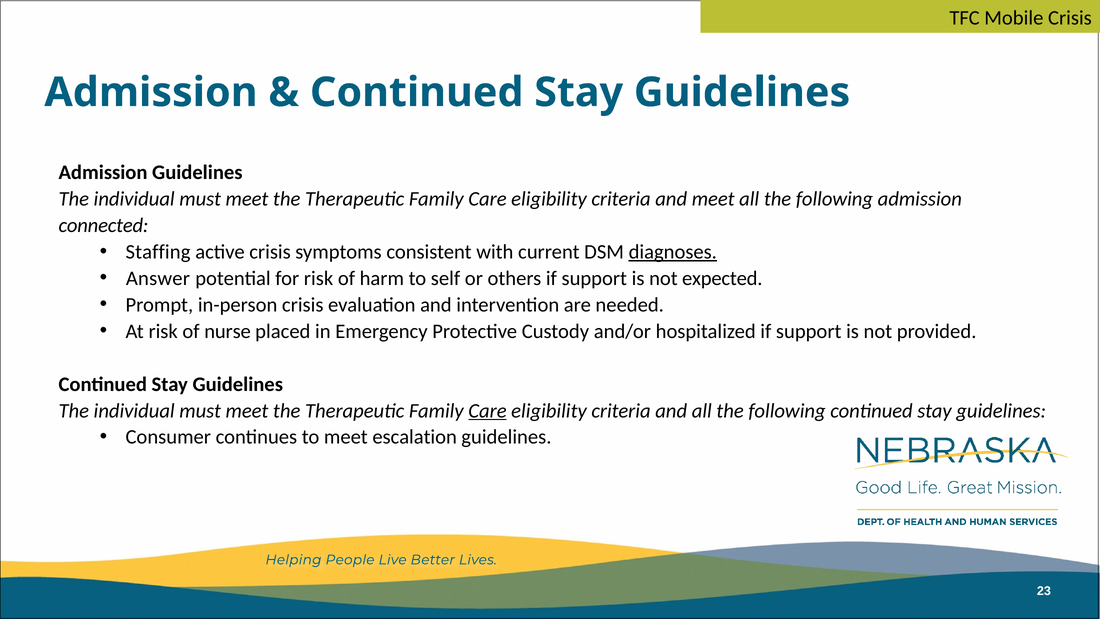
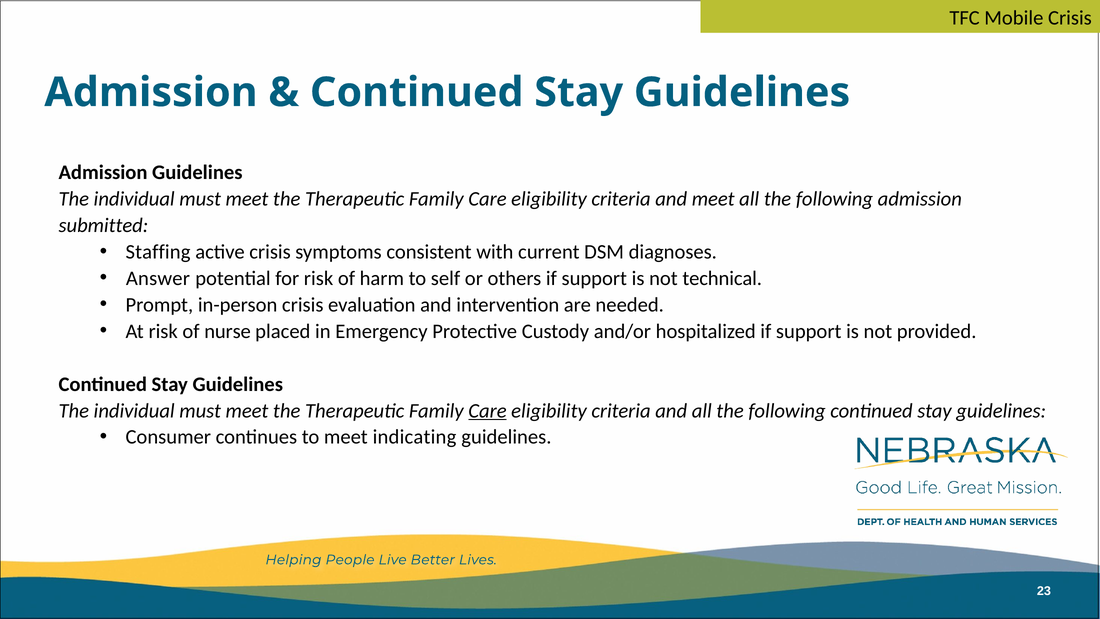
connected: connected -> submitted (103, 225)
diagnoses underline: present -> none (673, 252)
expected: expected -> technical (722, 278)
escalation: escalation -> indicating (414, 437)
